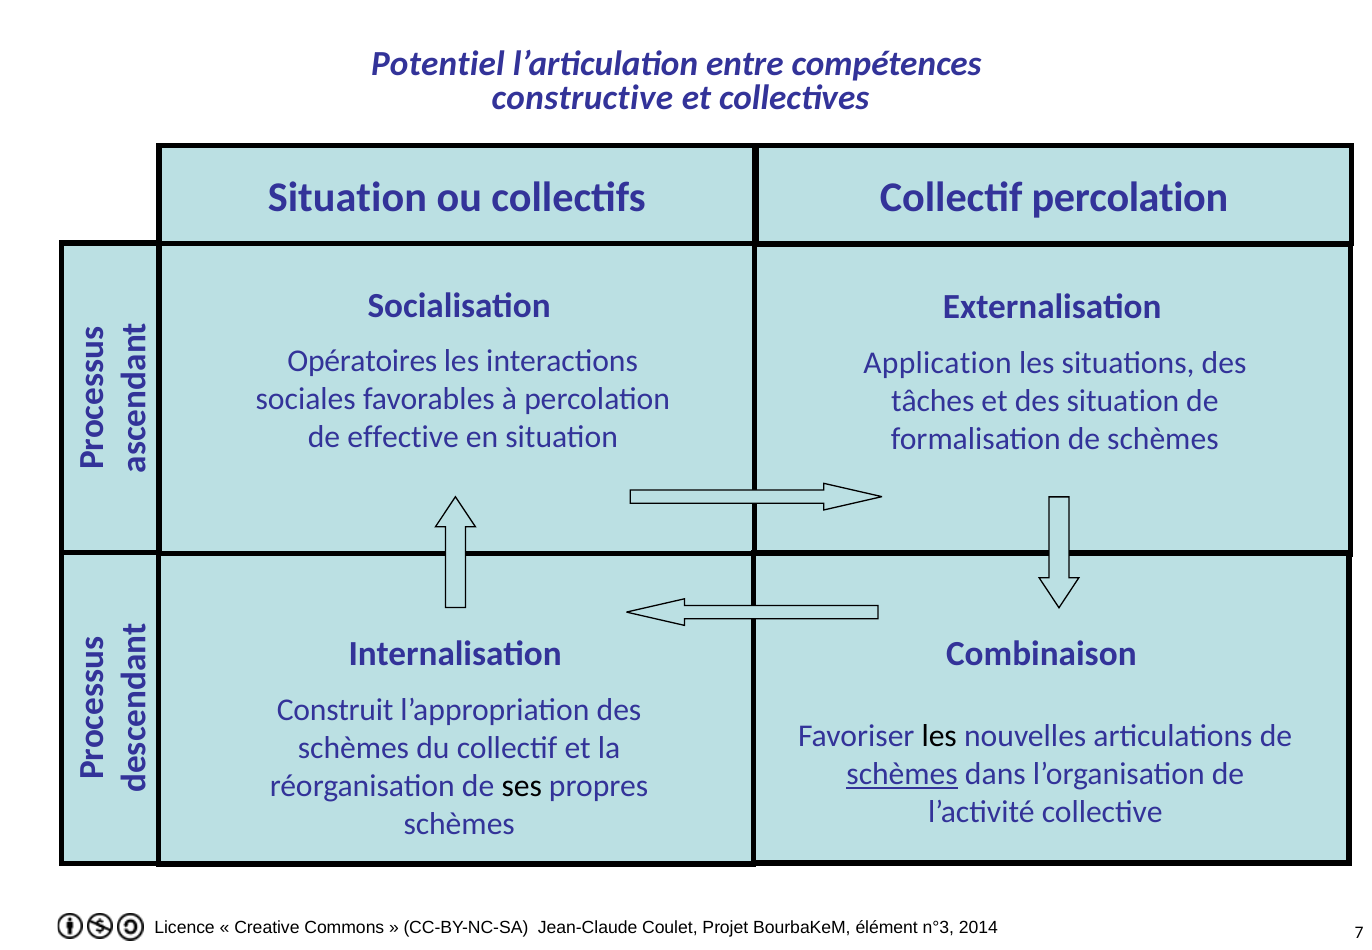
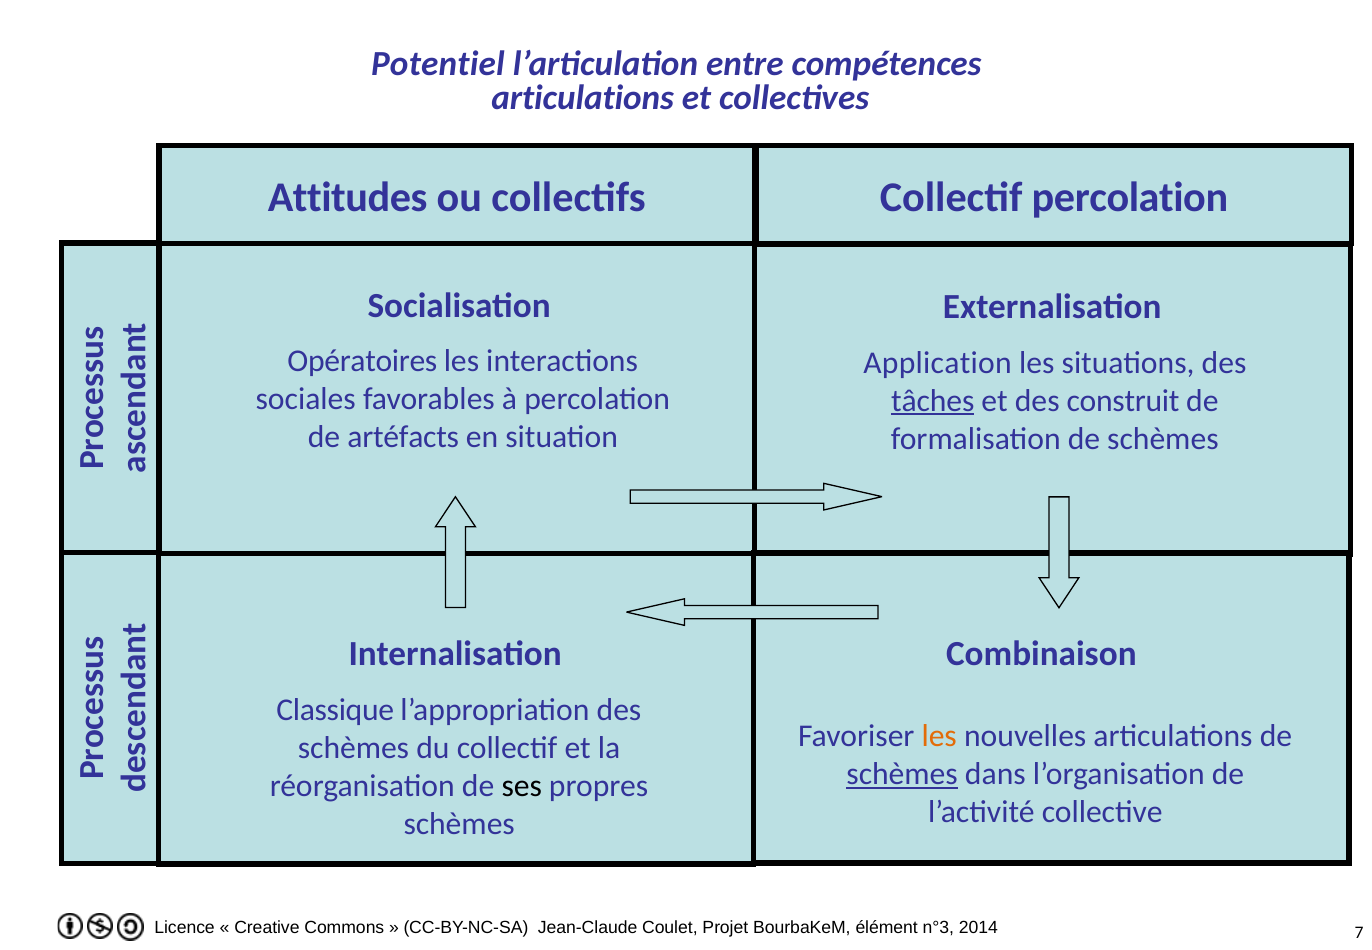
constructive: constructive -> articulations (583, 98)
Situation: Situation -> Attitudes (348, 198)
tâches underline: none -> present (933, 401)
des situation: situation -> construit (1123, 401)
effective: effective -> artéfacts (403, 437)
Construit: Construit -> Classique (335, 710)
les colour: black -> orange (939, 736)
